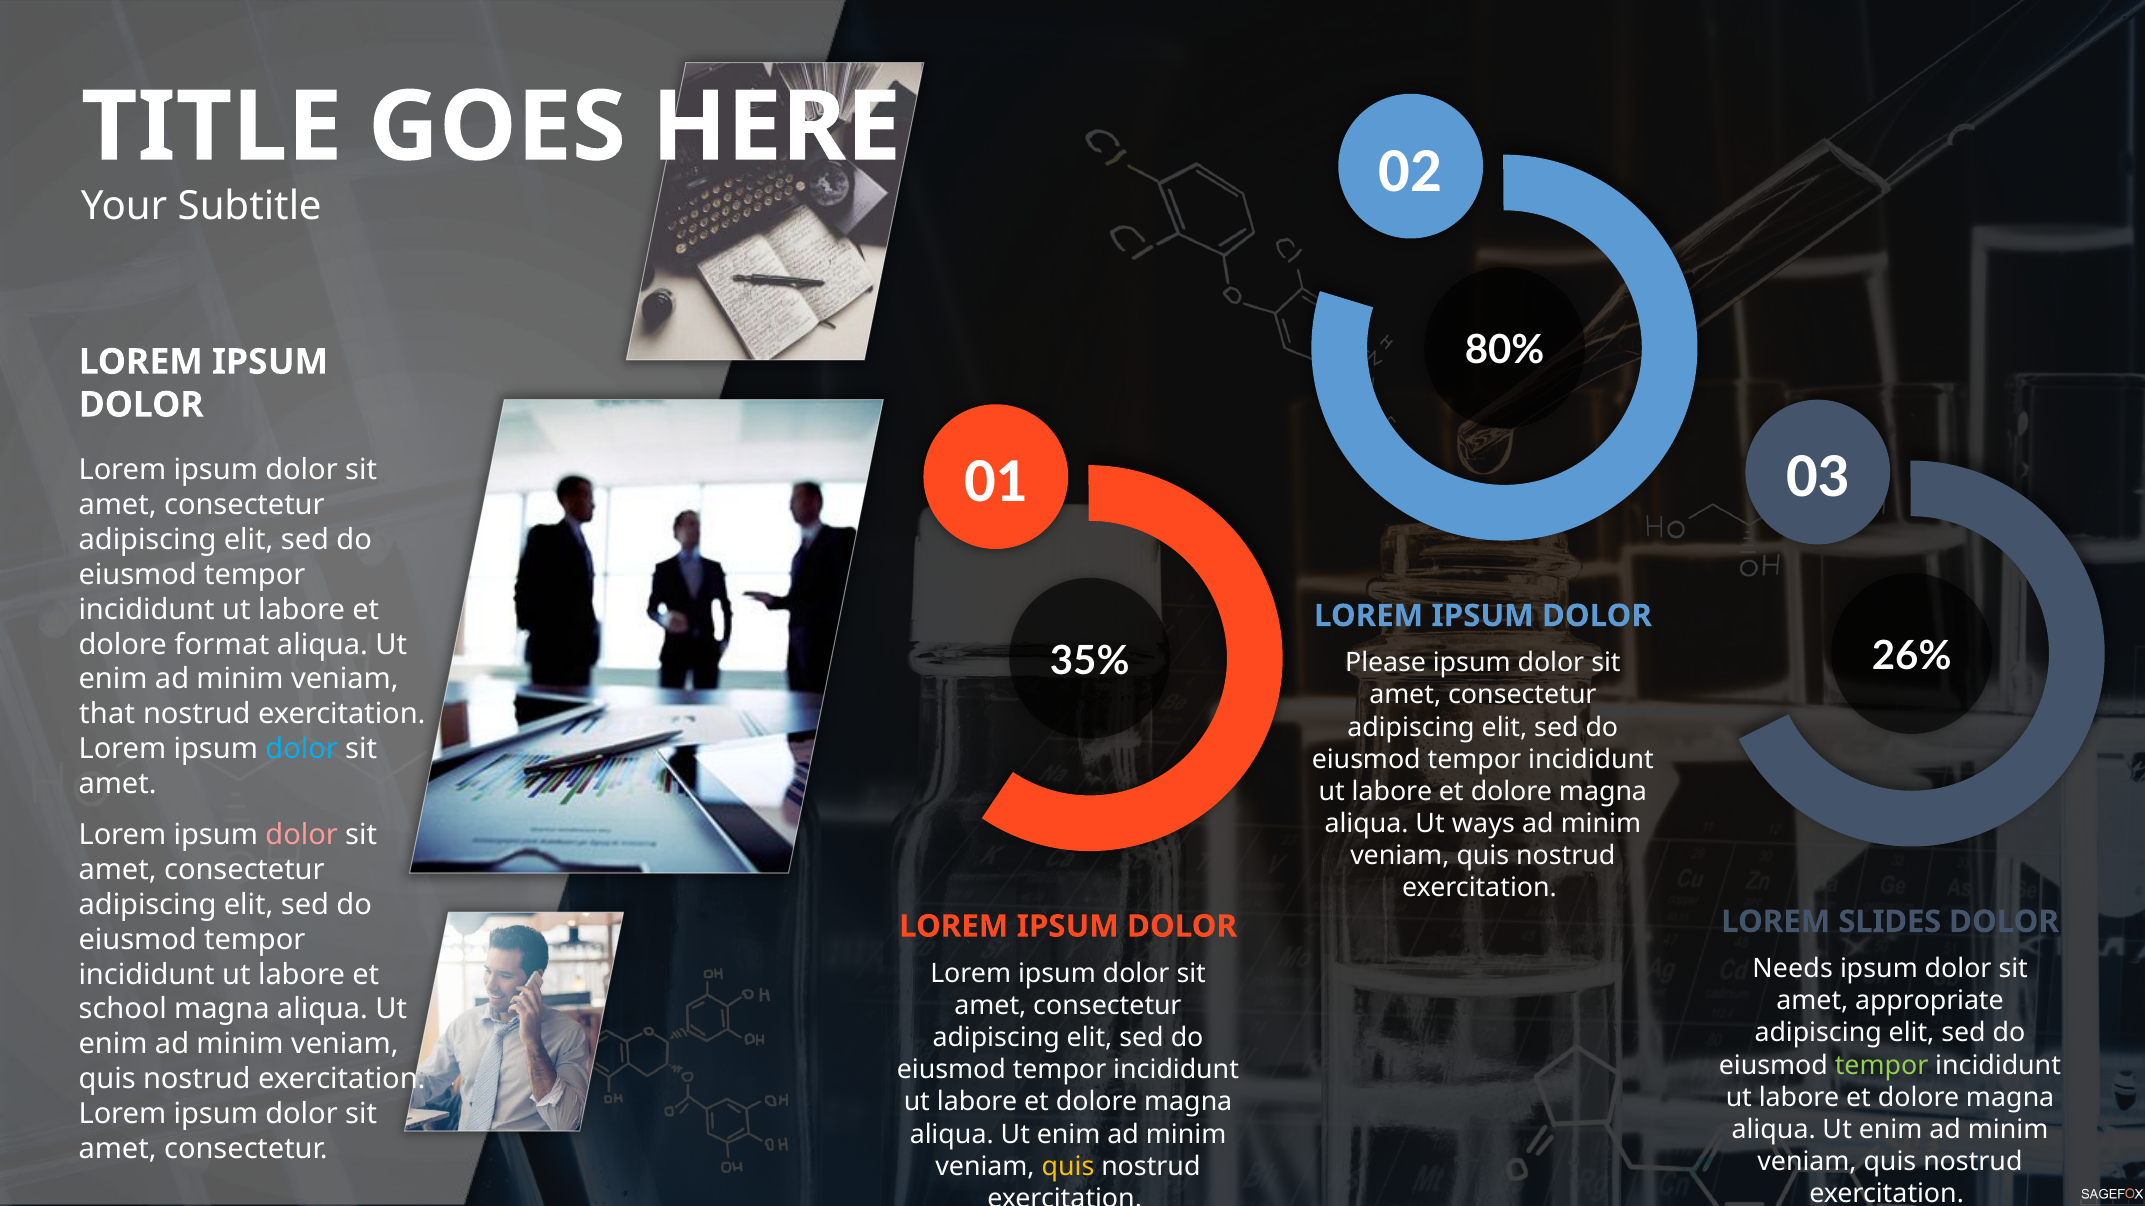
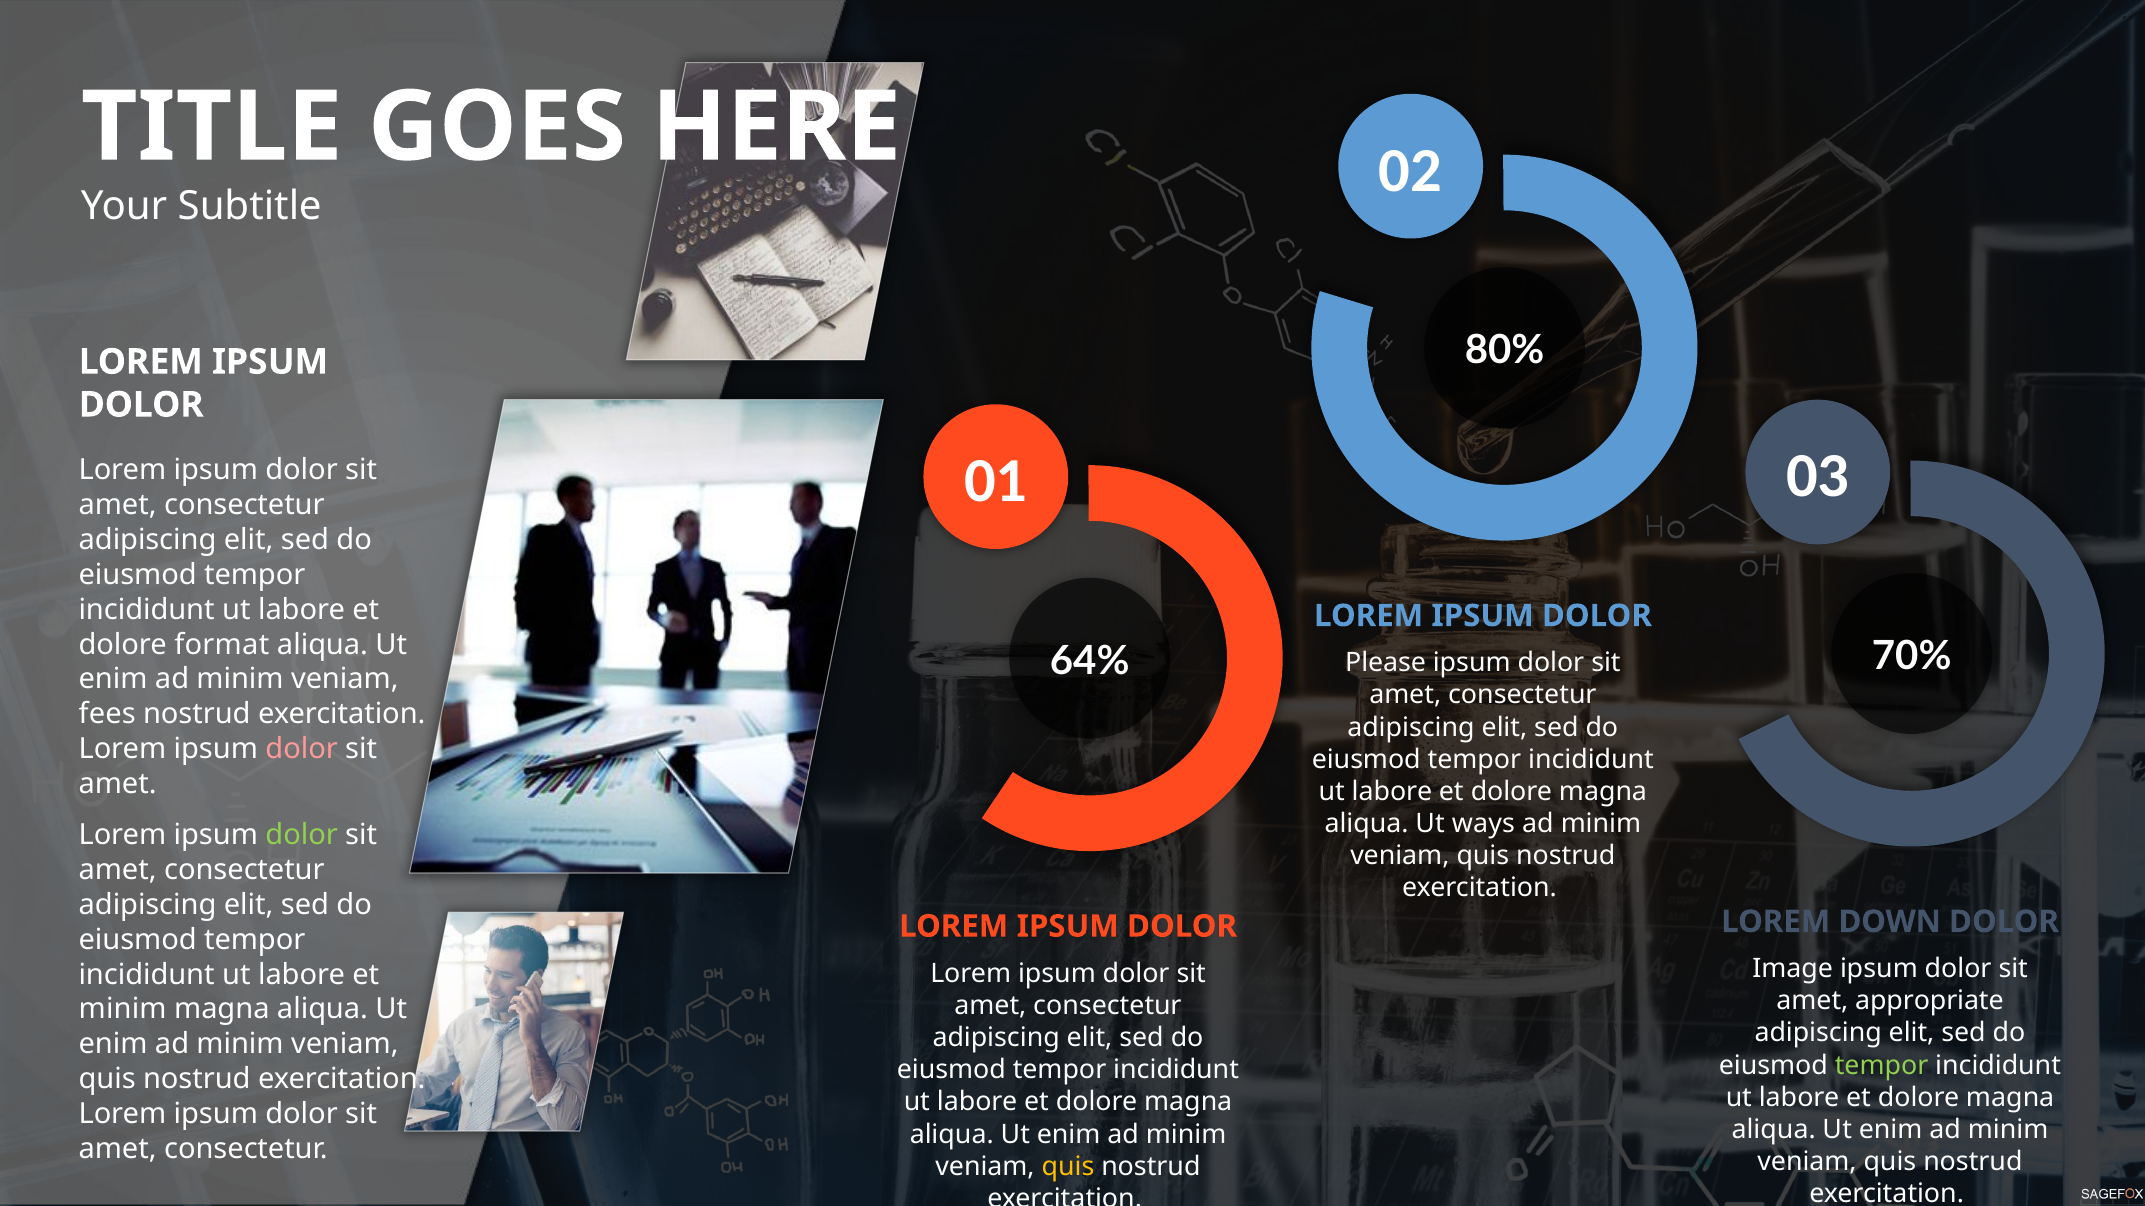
26%: 26% -> 70% (1912, 657)
35%: 35% -> 64% (1090, 661)
that: that -> fees (107, 715)
dolor colour: light blue -> pink (302, 749)
dolor colour: pink -> light green (302, 835)
SLIDES: SLIDES -> DOWN (1890, 922)
Needs: Needs -> Image (1793, 969)
school: school -> minim (123, 1010)
